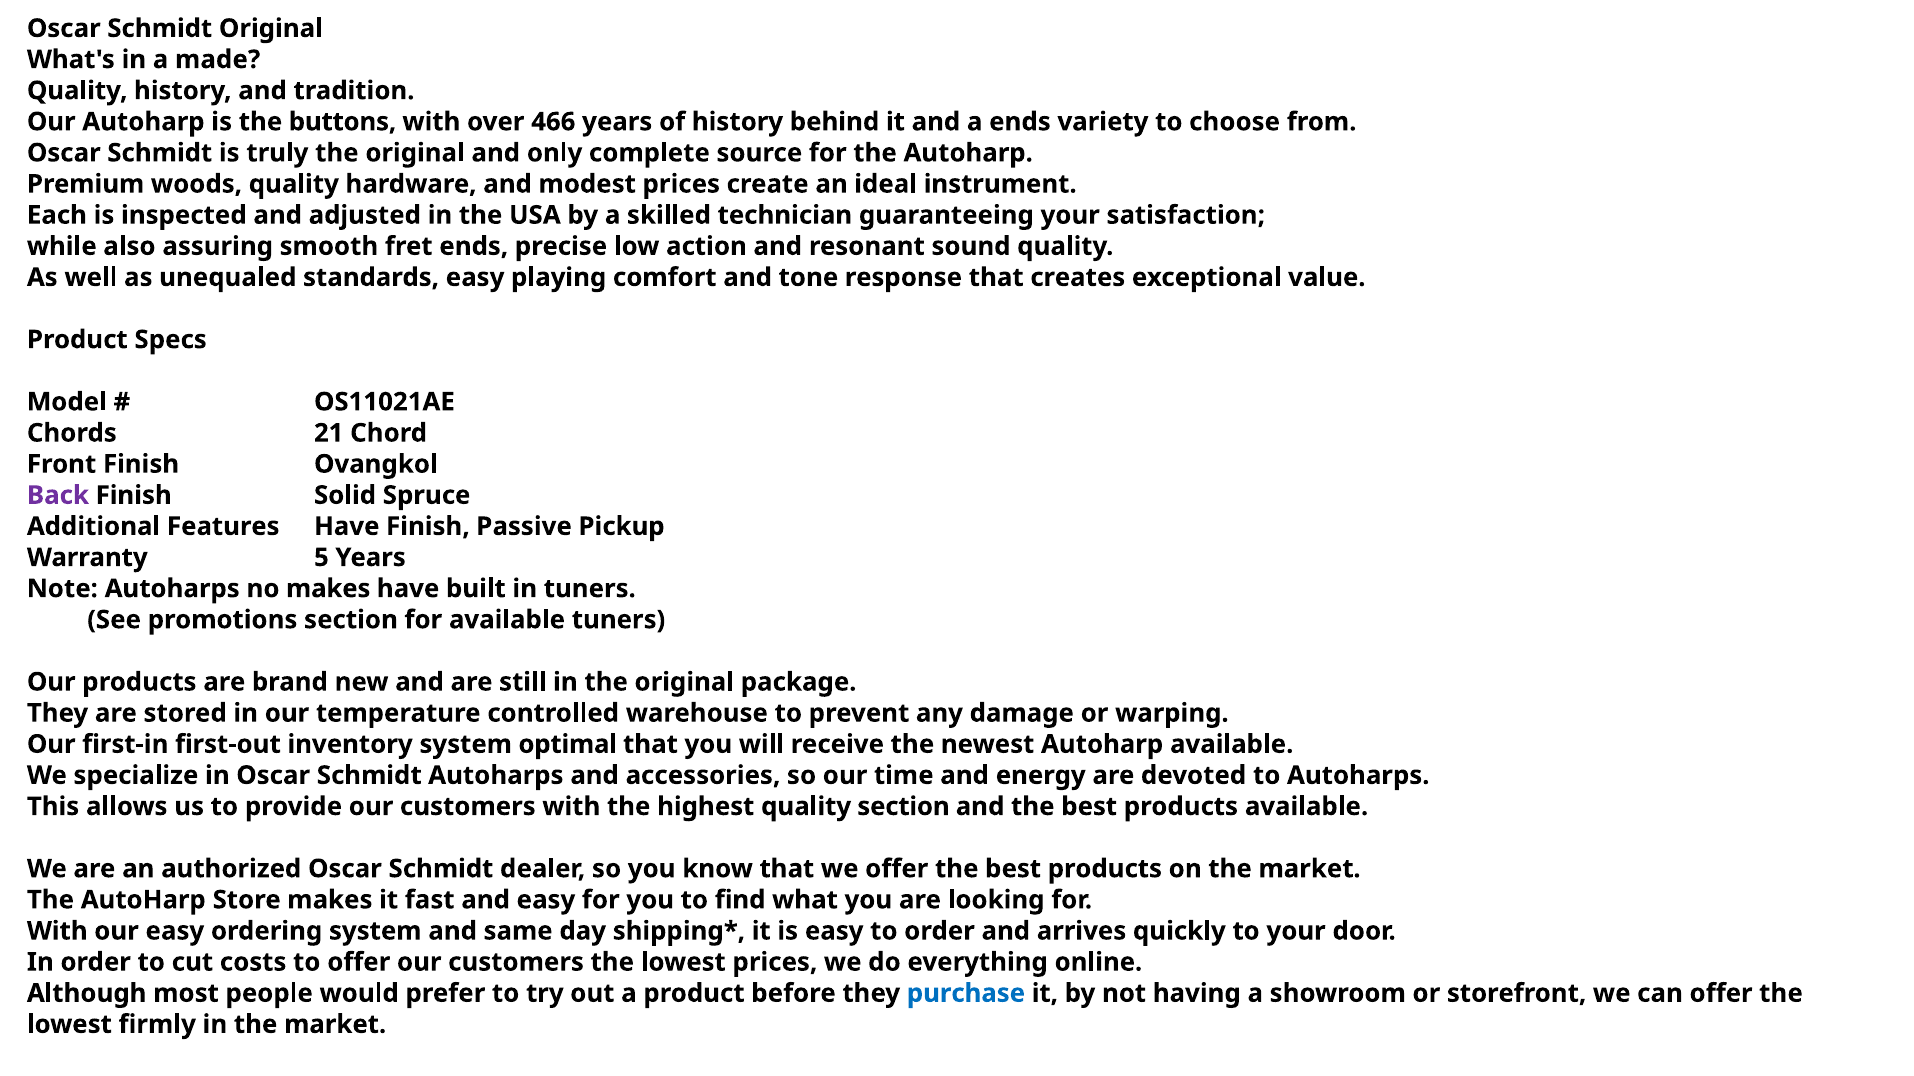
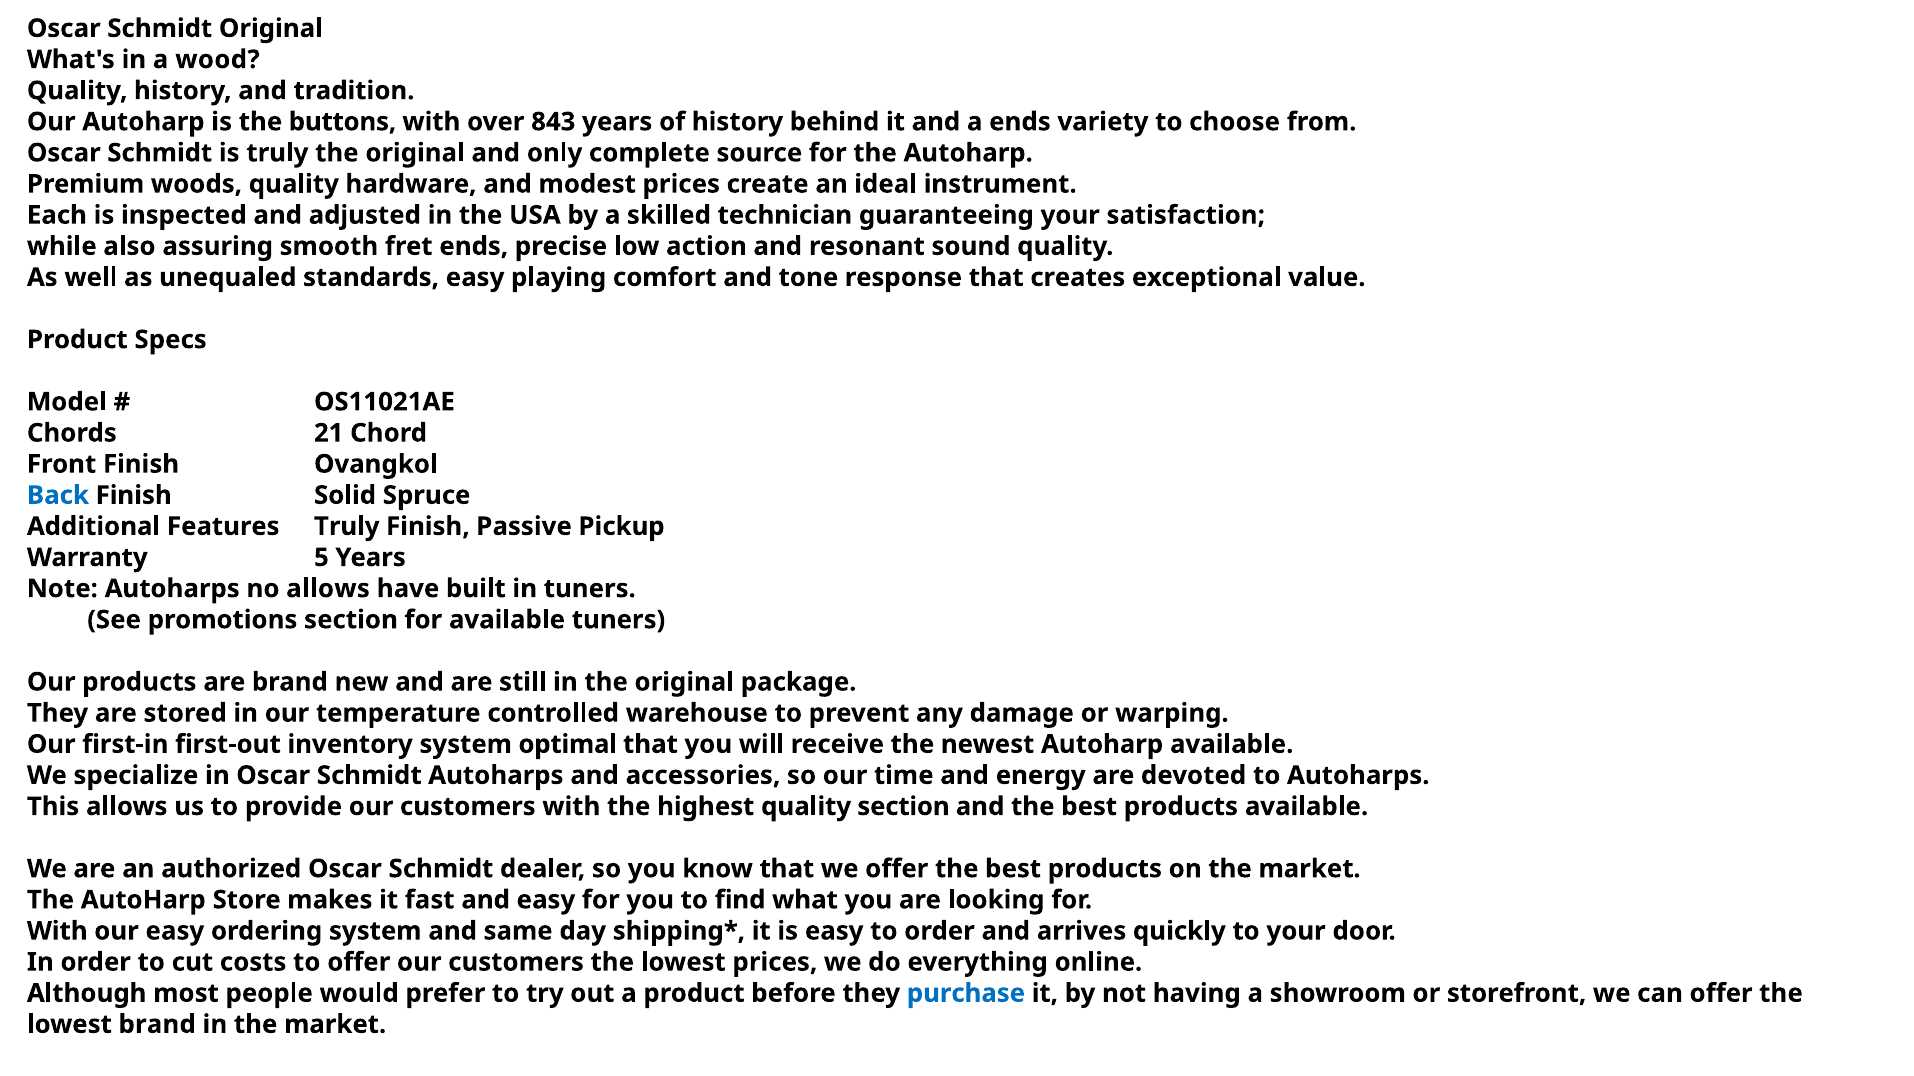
made: made -> wood (218, 60)
466: 466 -> 843 (553, 122)
Back colour: purple -> blue (58, 496)
Features Have: Have -> Truly (347, 527)
no makes: makes -> allows (328, 589)
lowest firmly: firmly -> brand (157, 1025)
